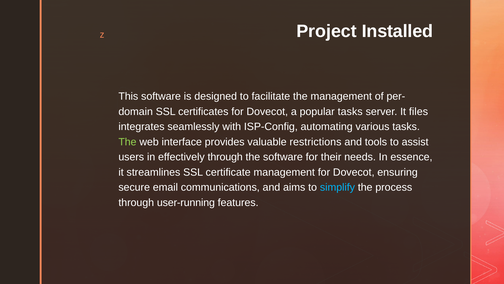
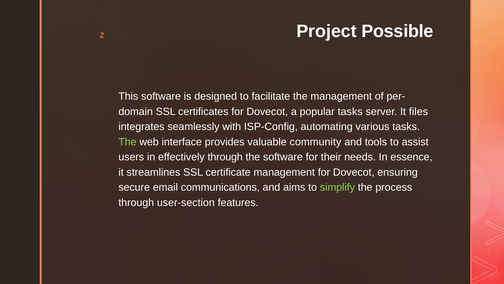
Installed: Installed -> Possible (397, 31)
restrictions: restrictions -> community (315, 142)
simplify colour: light blue -> light green (337, 187)
user-running: user-running -> user-section (186, 202)
